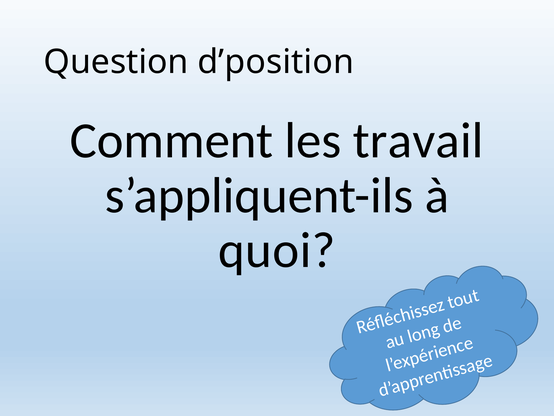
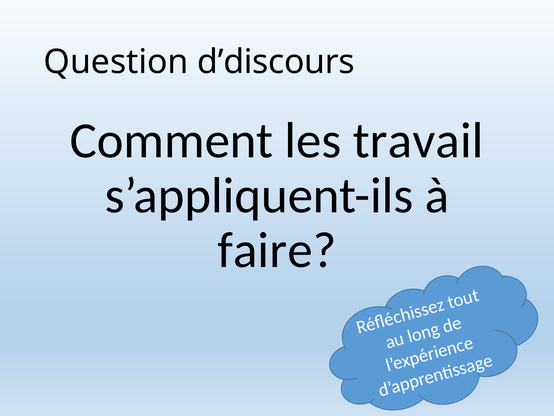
d’position: d’position -> d’discours (276, 62)
quoi: quoi -> faire (277, 250)
